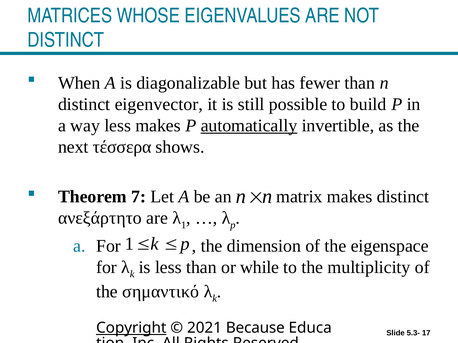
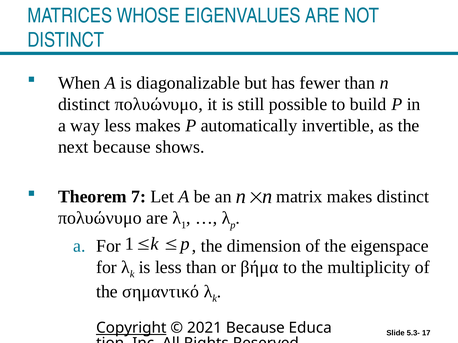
eigenvector: eigenvector -> πολυώνυμο (159, 104)
automatically underline: present -> none (249, 126)
next τέσσερα: τέσσερα -> because (122, 147)
ανεξάρτητο: ανεξάρτητο -> πολυώνυμο (100, 218)
while: while -> βήμα (260, 268)
